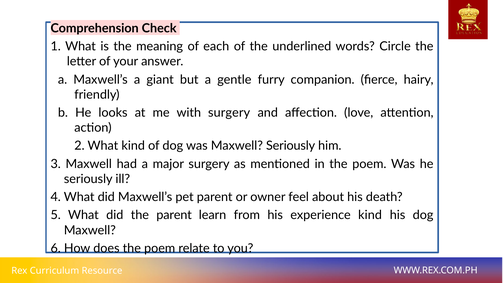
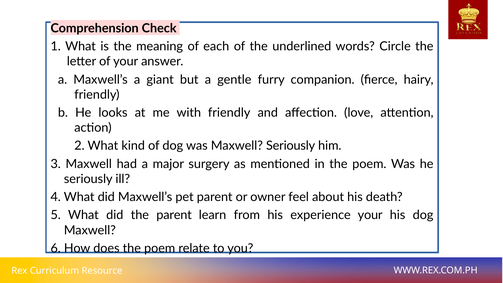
with surgery: surgery -> friendly (229, 113)
experience kind: kind -> your (370, 215)
